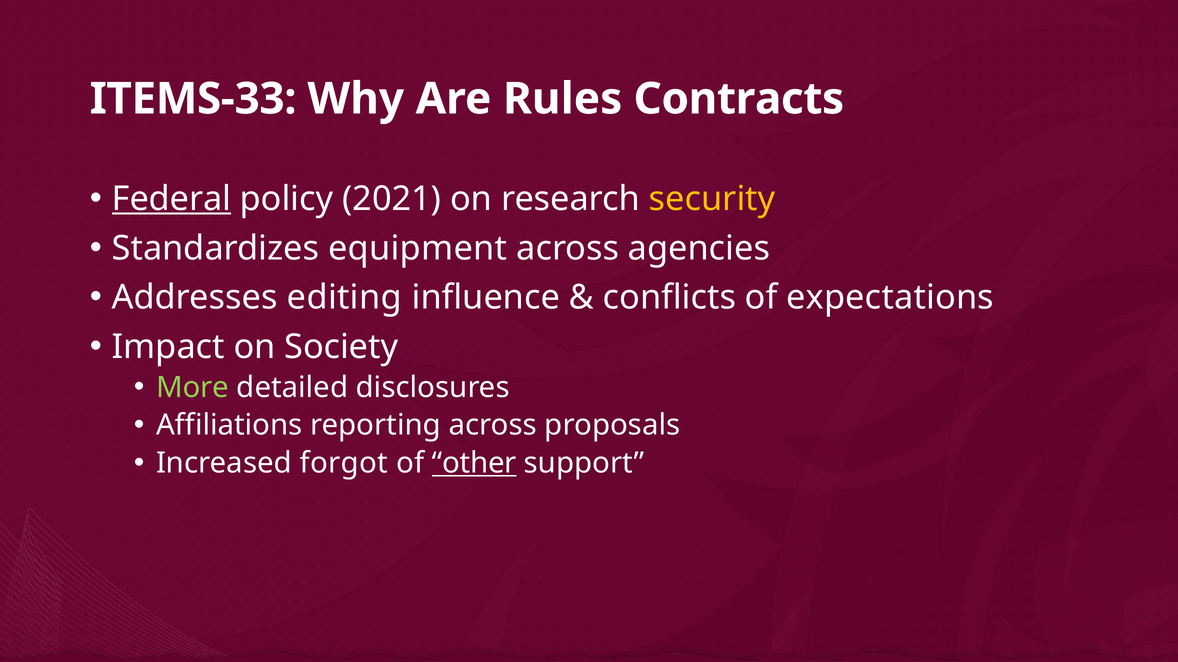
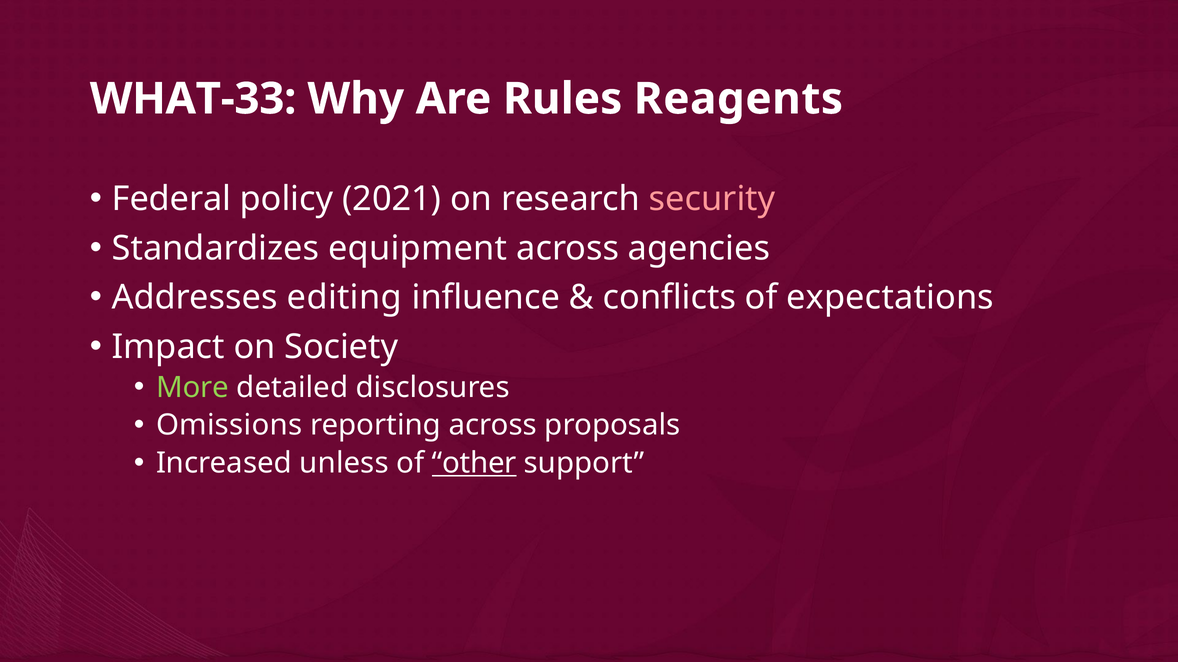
ITEMS-33: ITEMS-33 -> WHAT-33 (193, 99)
Contracts: Contracts -> Reagents (738, 99)
Federal underline: present -> none (172, 199)
security colour: yellow -> pink (712, 199)
Affiliations: Affiliations -> Omissions (229, 426)
forgot: forgot -> unless (344, 464)
